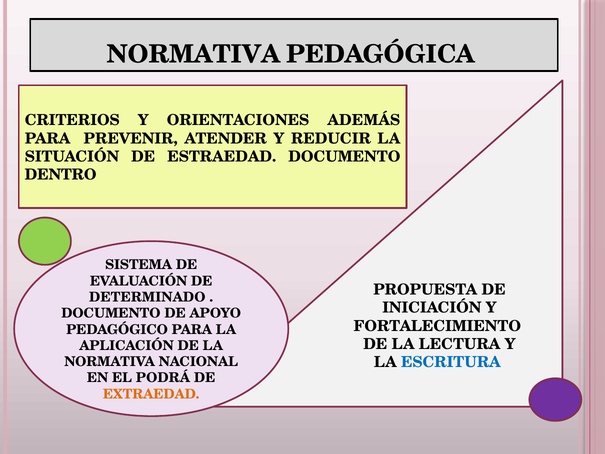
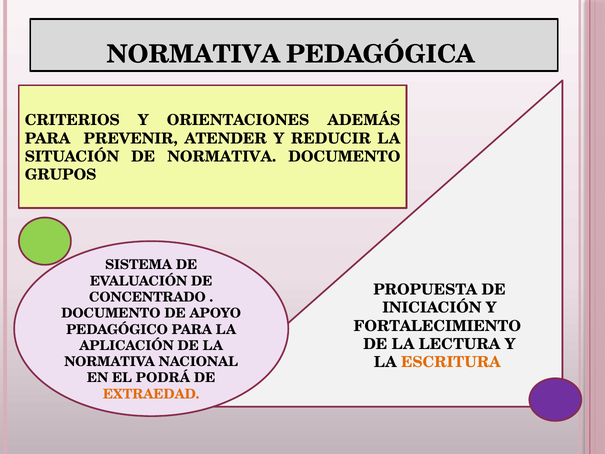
DE ESTRAEDAD: ESTRAEDAD -> NORMATIVA (222, 157)
DENTRO: DENTRO -> GRUPOS (61, 175)
DETERMINADO: DETERMINADO -> CONCENTRADO (147, 297)
ESCRITURA colour: blue -> orange (451, 362)
